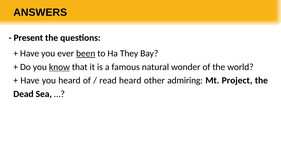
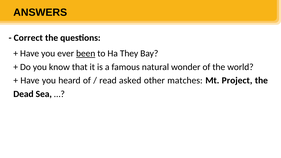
Present: Present -> Correct (28, 38)
know underline: present -> none (59, 67)
read heard: heard -> asked (130, 81)
admiring: admiring -> matches (185, 81)
